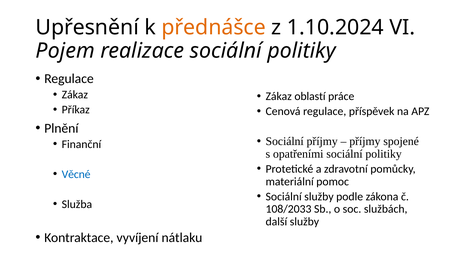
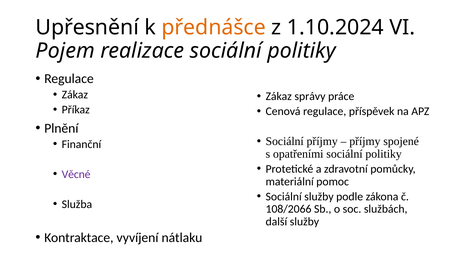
oblastí: oblastí -> správy (310, 96)
Věcné colour: blue -> purple (76, 174)
108/2033: 108/2033 -> 108/2066 (289, 209)
